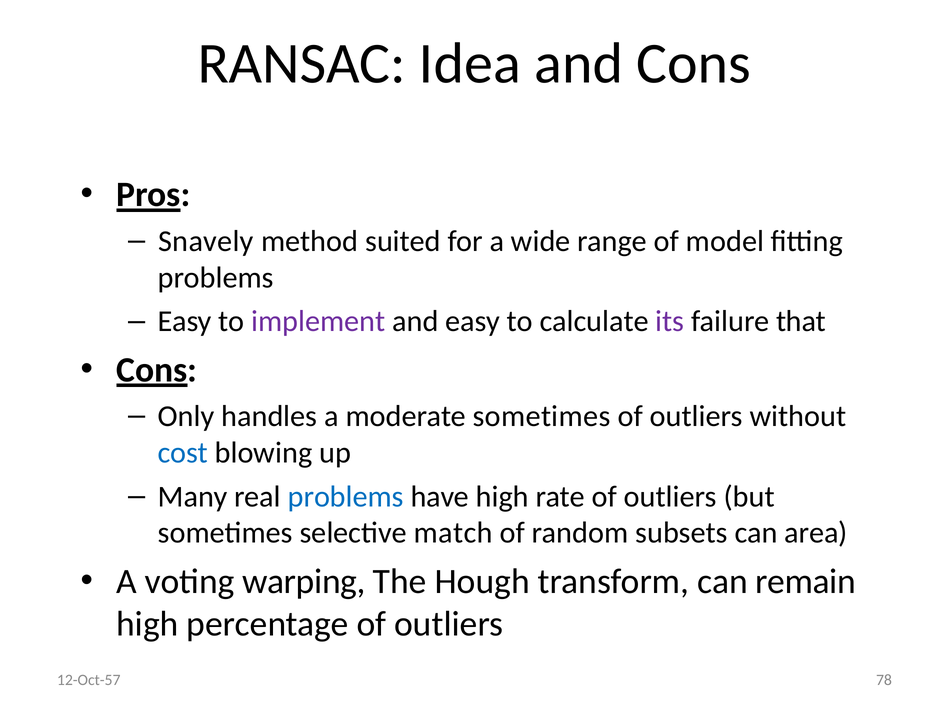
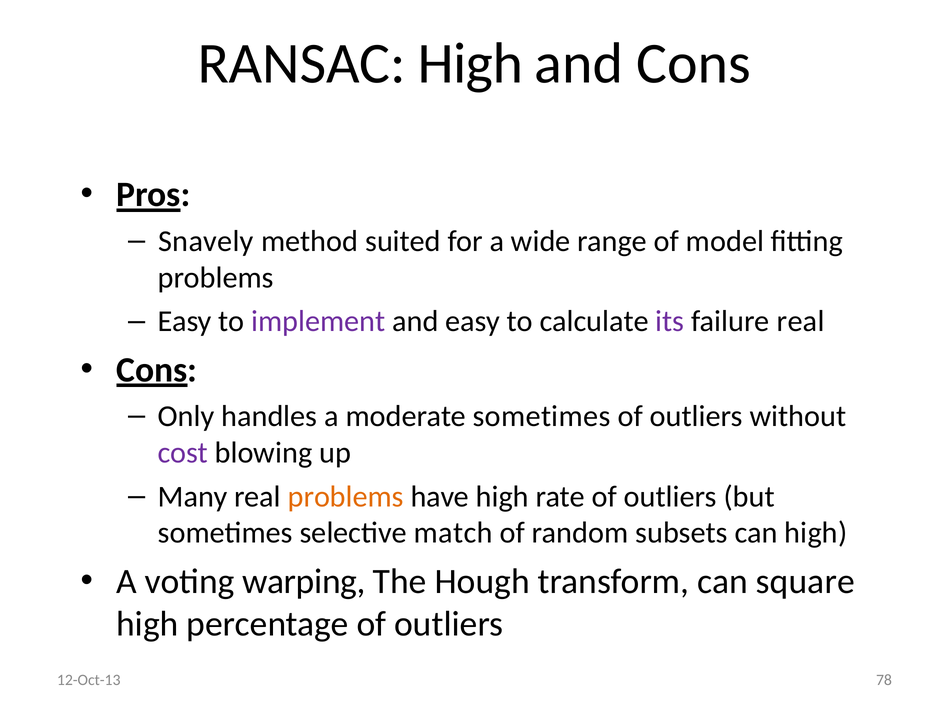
RANSAC Idea: Idea -> High (470, 63)
failure that: that -> real (801, 321)
cost colour: blue -> purple (183, 453)
problems colour: blue -> orange (346, 496)
can area: area -> high (816, 533)
remain: remain -> square (805, 581)
12-Oct-57: 12-Oct-57 -> 12-Oct-13 (89, 680)
